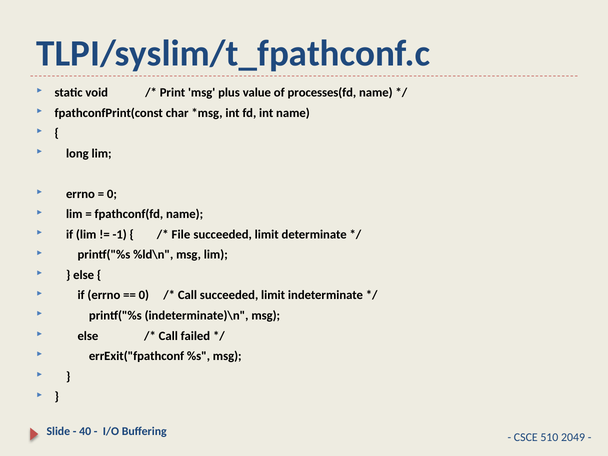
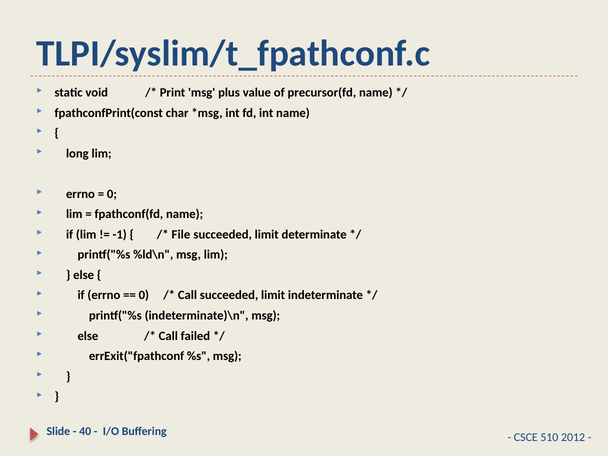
processes(fd: processes(fd -> precursor(fd (322, 93)
2049: 2049 -> 2012 (573, 438)
